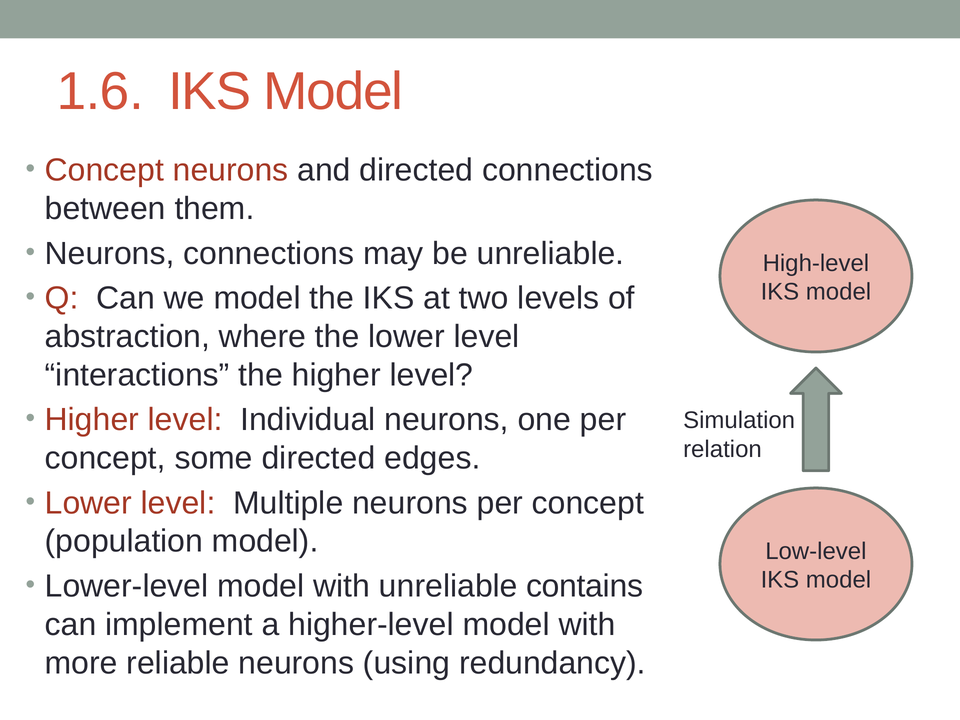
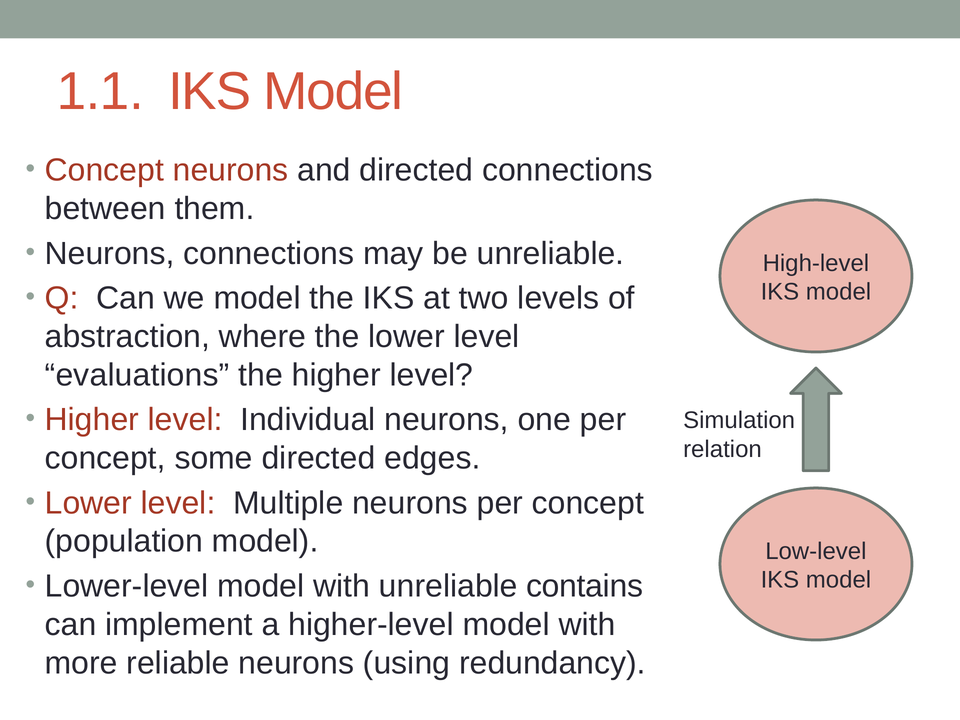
1.6: 1.6 -> 1.1 (100, 92)
interactions: interactions -> evaluations (137, 375)
